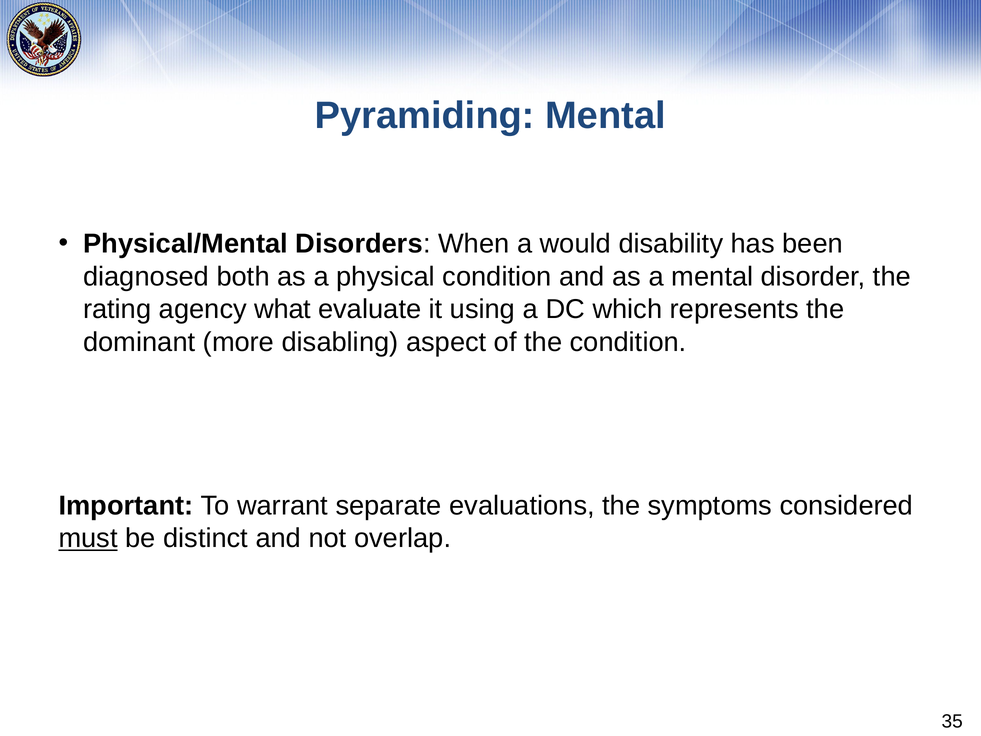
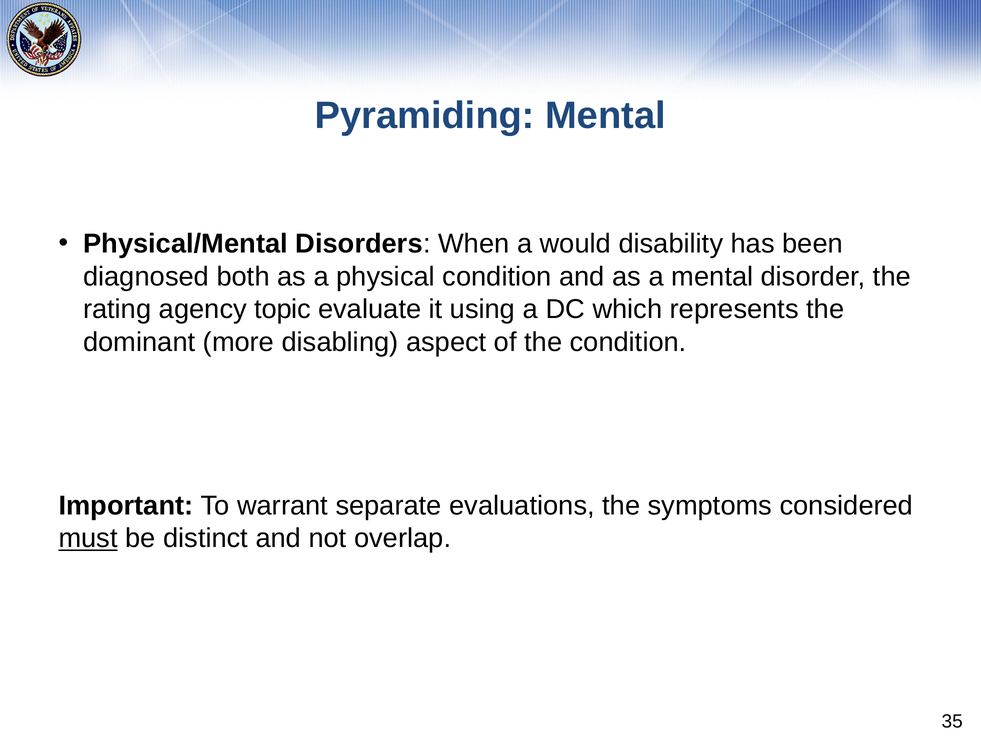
what: what -> topic (283, 309)
